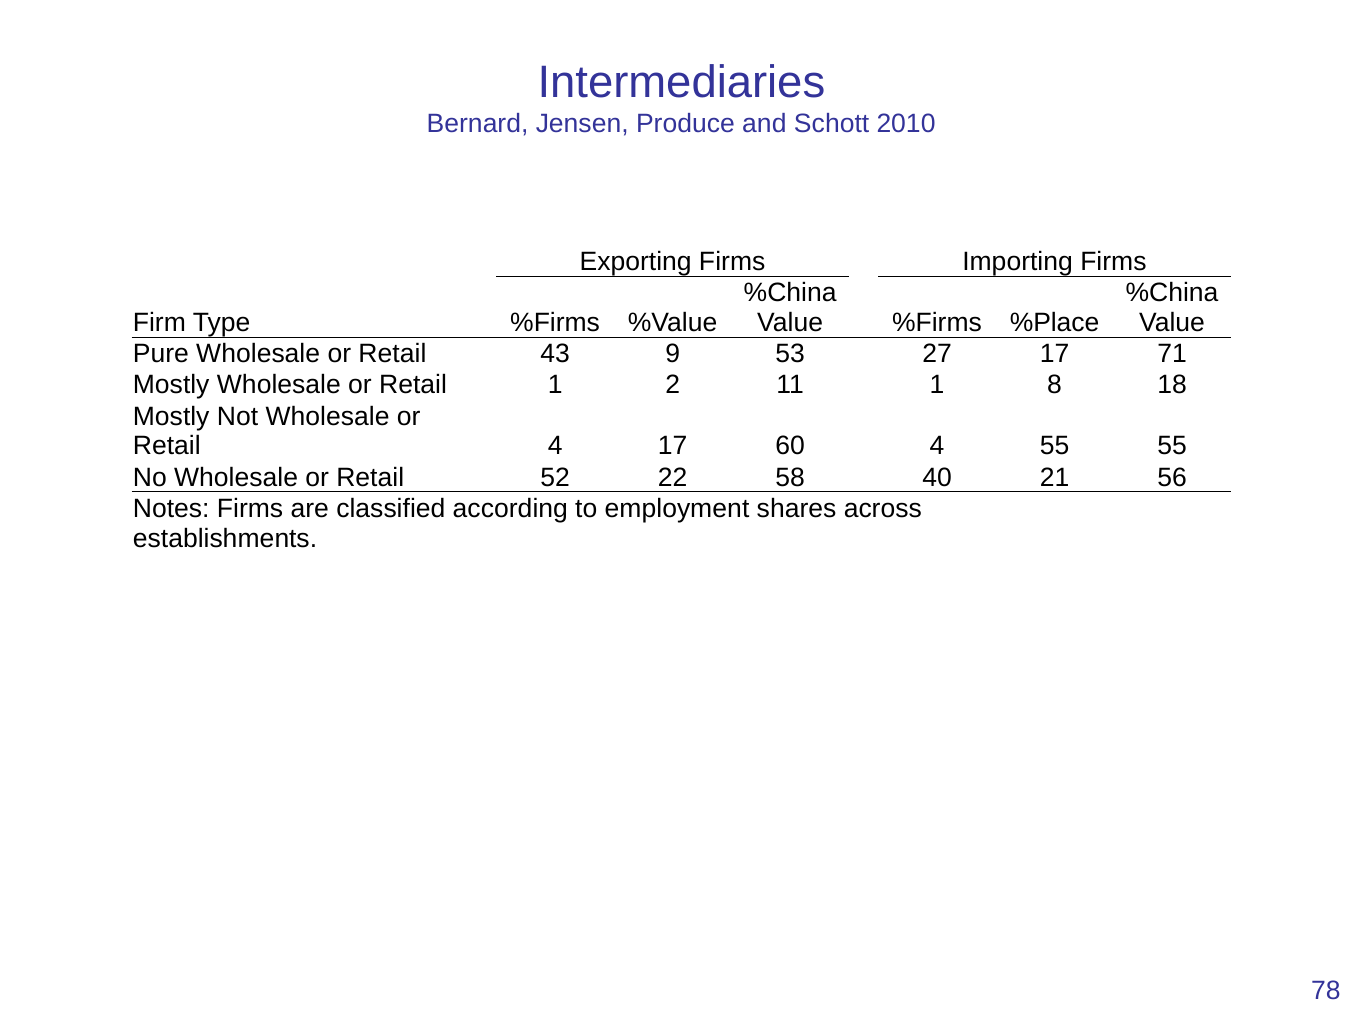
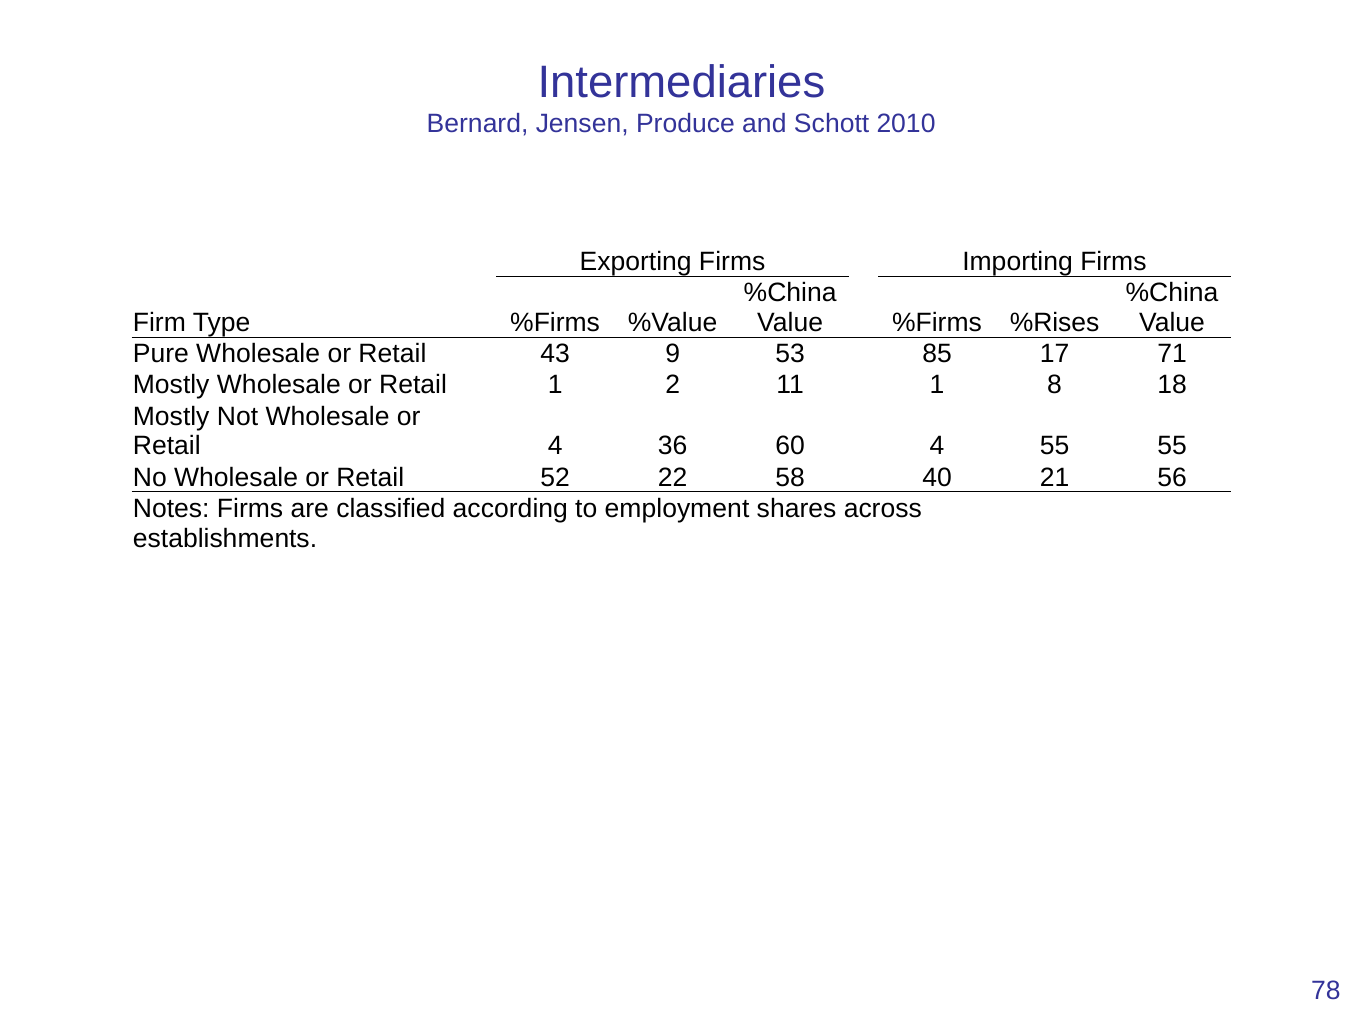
%Place: %Place -> %Rises (1055, 323)
27: 27 -> 85 (937, 354)
4 17: 17 -> 36 (673, 446)
